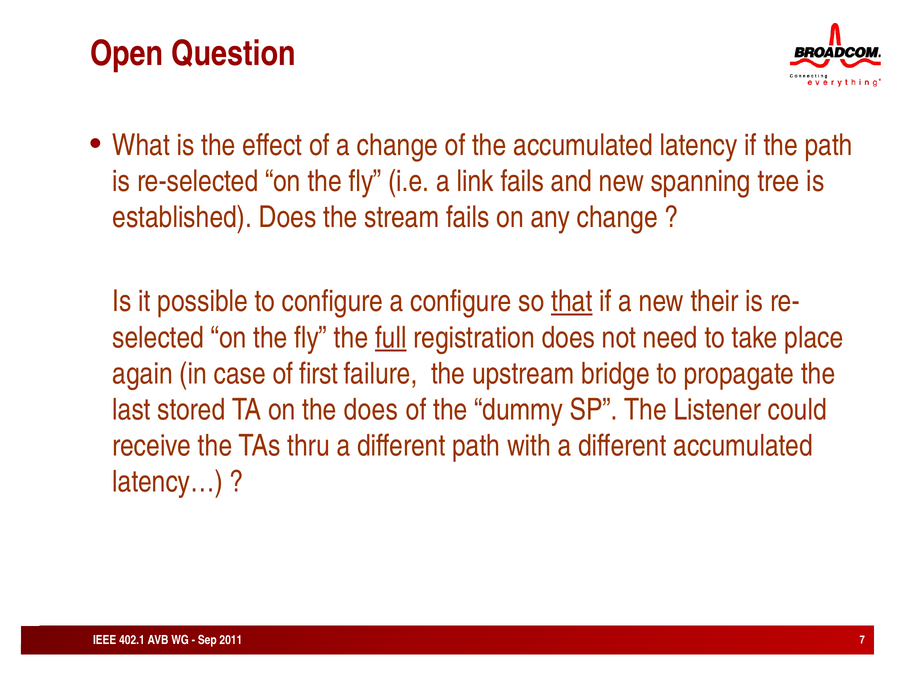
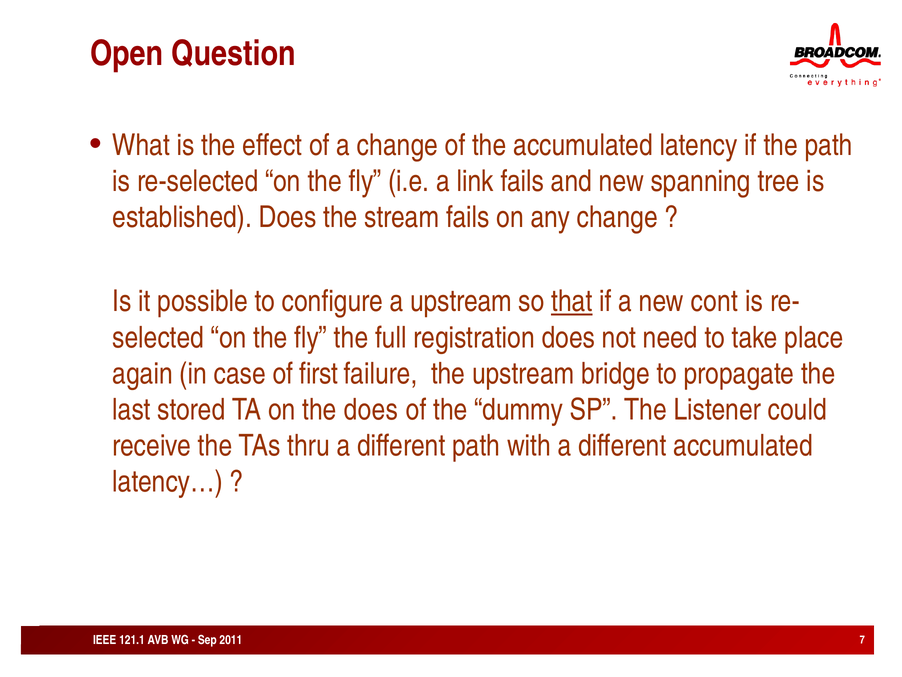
a configure: configure -> upstream (461, 301)
their: their -> cont (714, 301)
full underline: present -> none (391, 337)
402.1: 402.1 -> 121.1 (132, 640)
